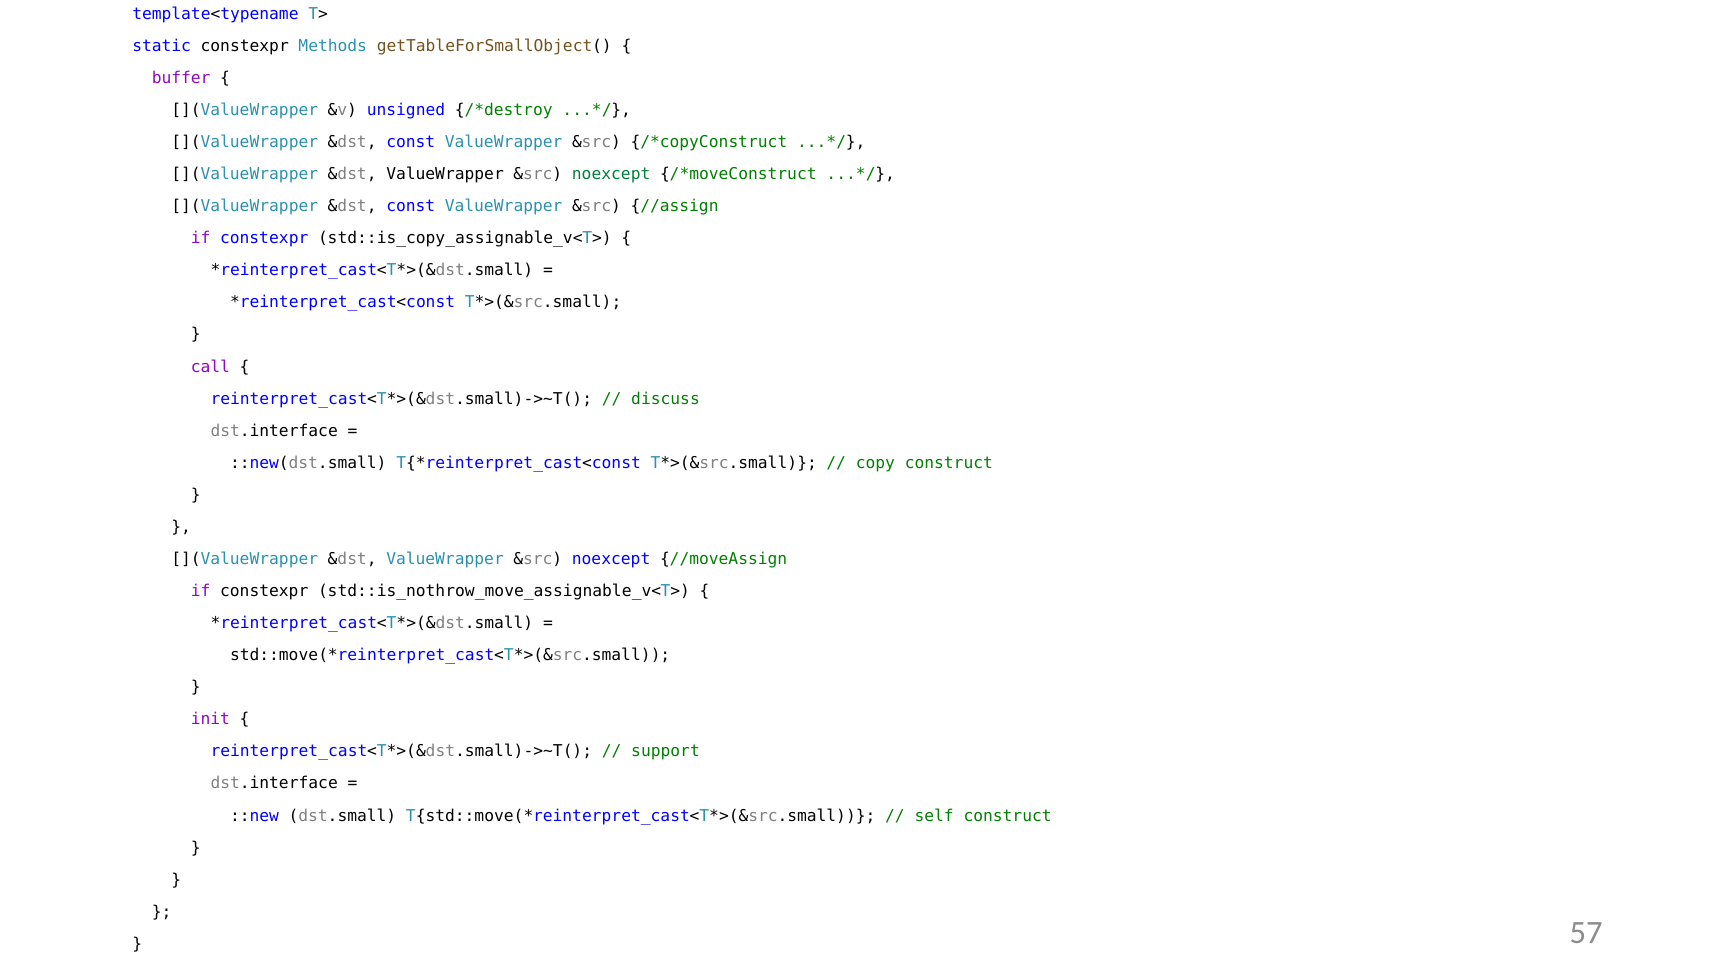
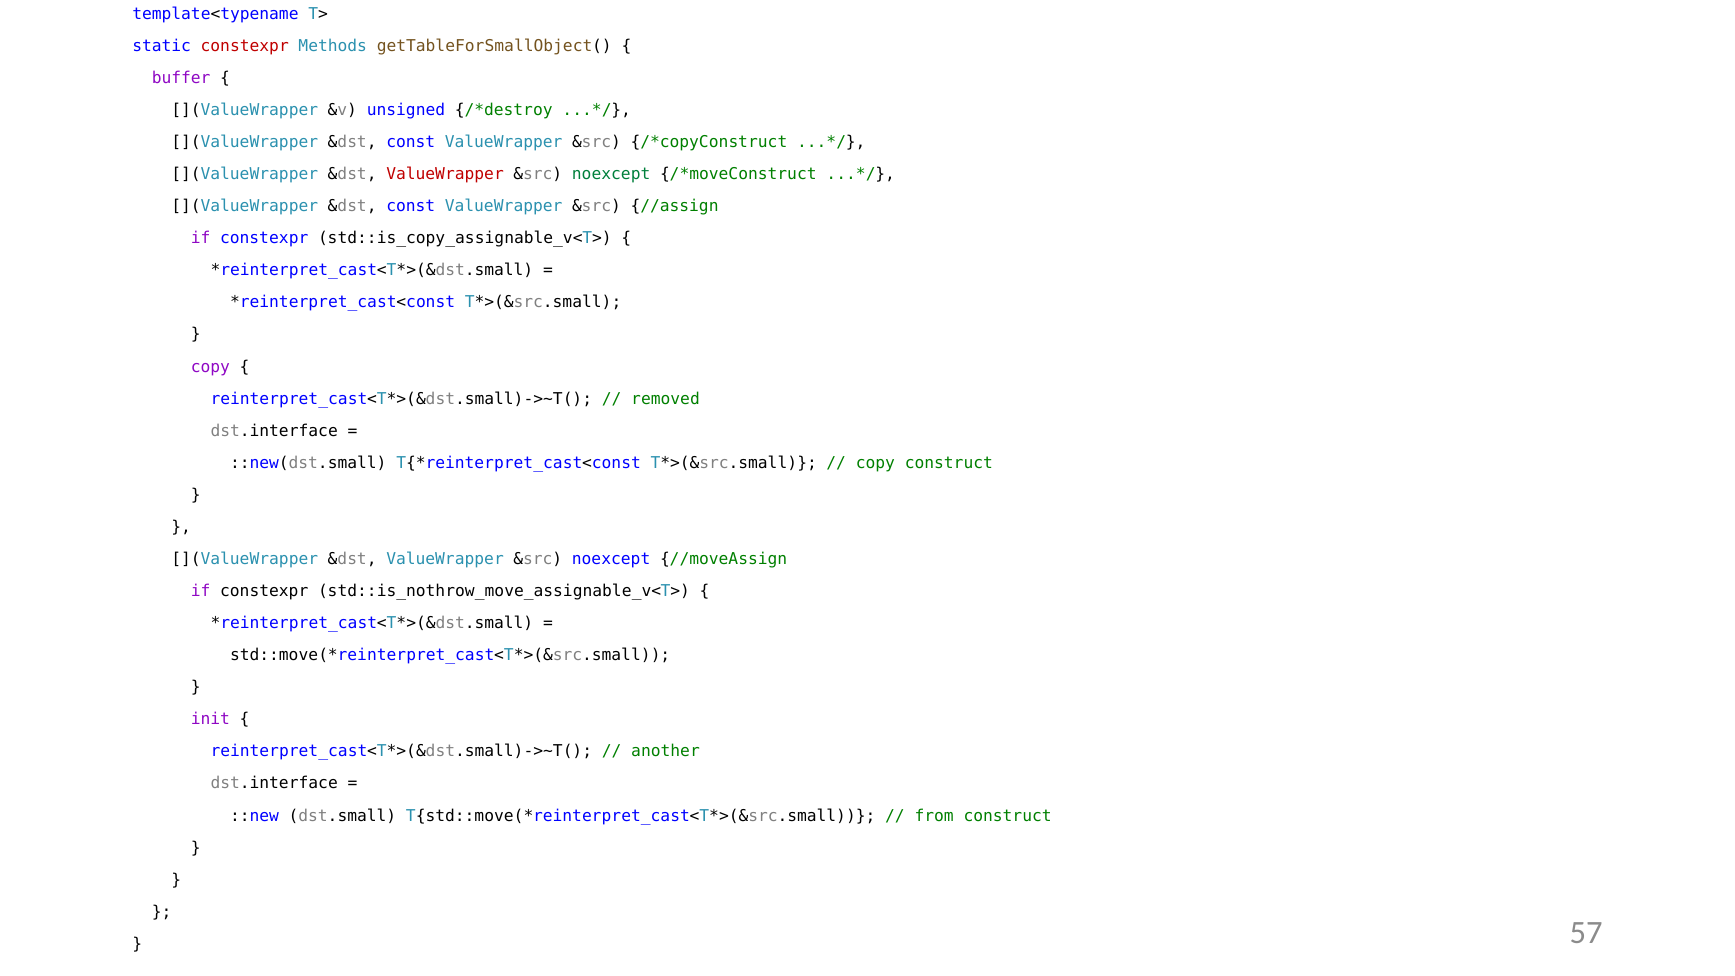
constexpr colour: black -> red (245, 46)
ValueWrapper colour: black -> red (445, 174)
call: call -> copy (210, 367)
discuss: discuss -> removed (666, 399)
support: support -> another (666, 751)
self: self -> from (934, 816)
